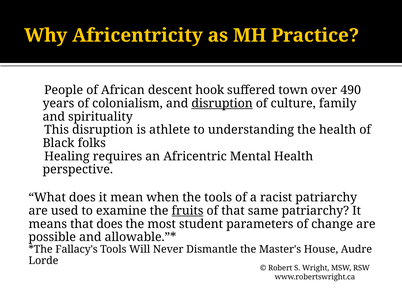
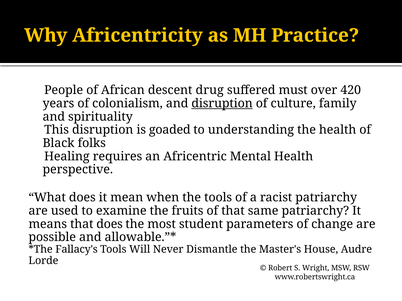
hook: hook -> drug (210, 90)
town: town -> must (293, 90)
490: 490 -> 420 (351, 90)
athlete: athlete -> goaded (170, 130)
fruits underline: present -> none (187, 211)
